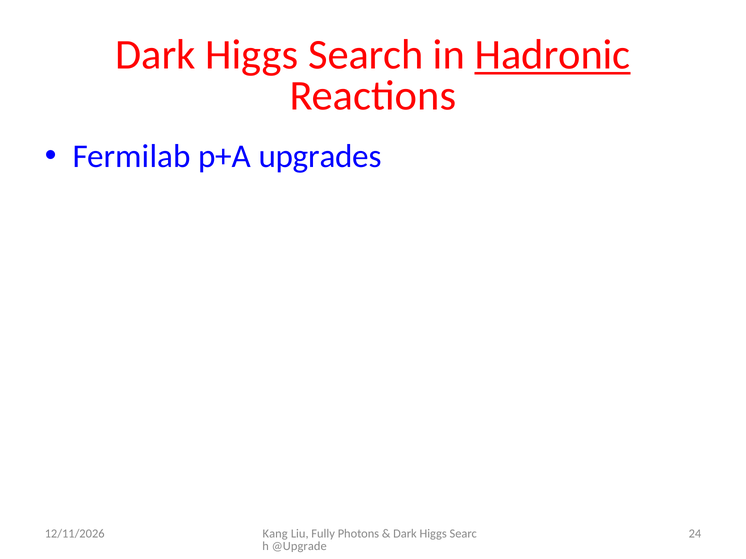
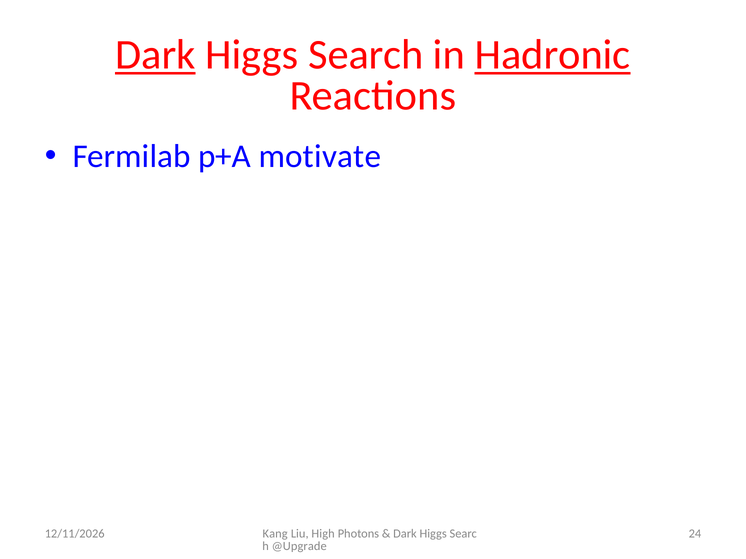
Dark underline: none -> present (155, 55)
upgrades: upgrades -> motivate (320, 156)
Fully: Fully -> High (323, 534)
